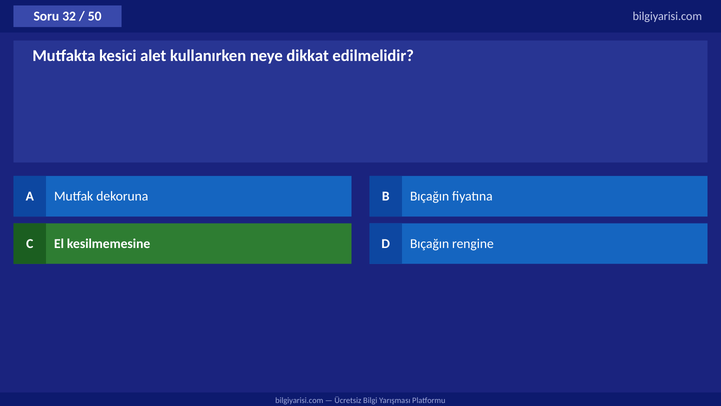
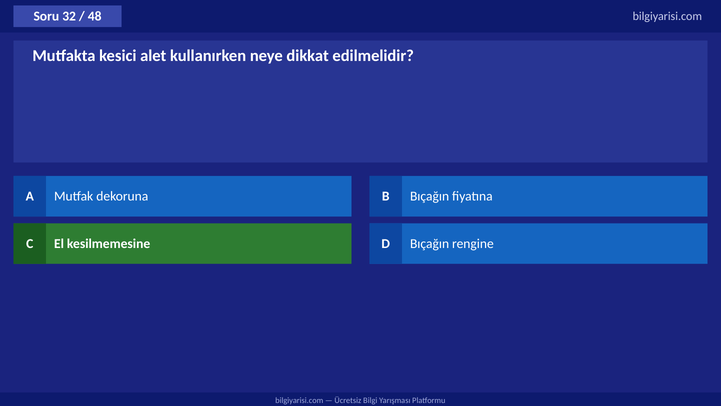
50: 50 -> 48 (95, 16)
